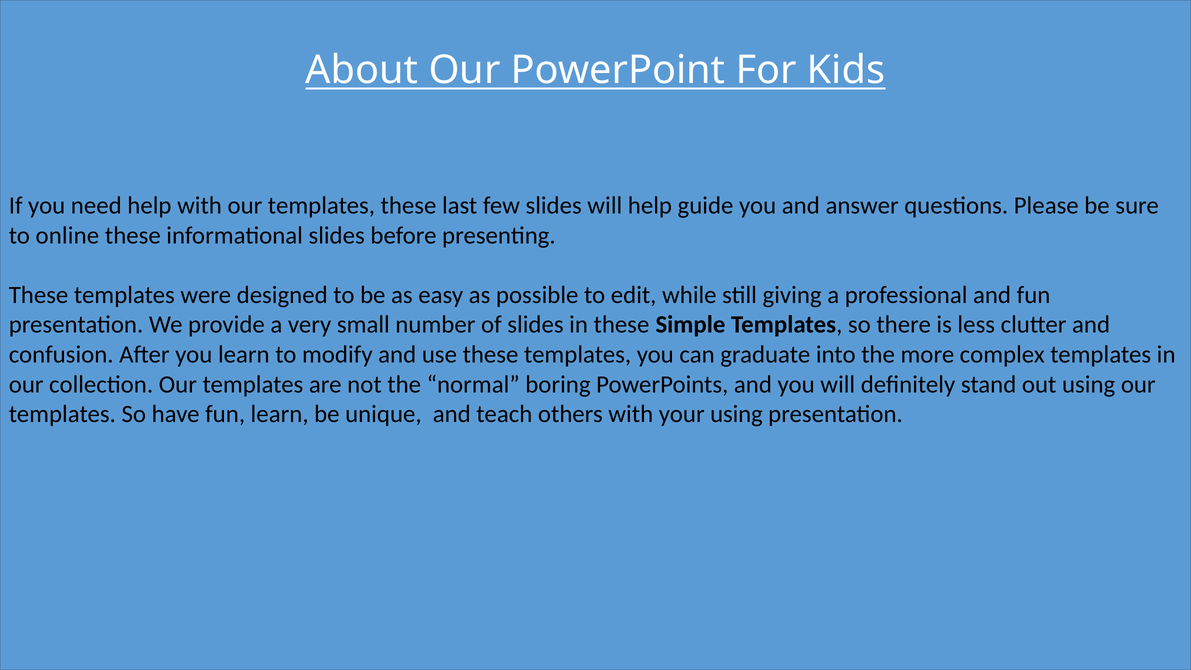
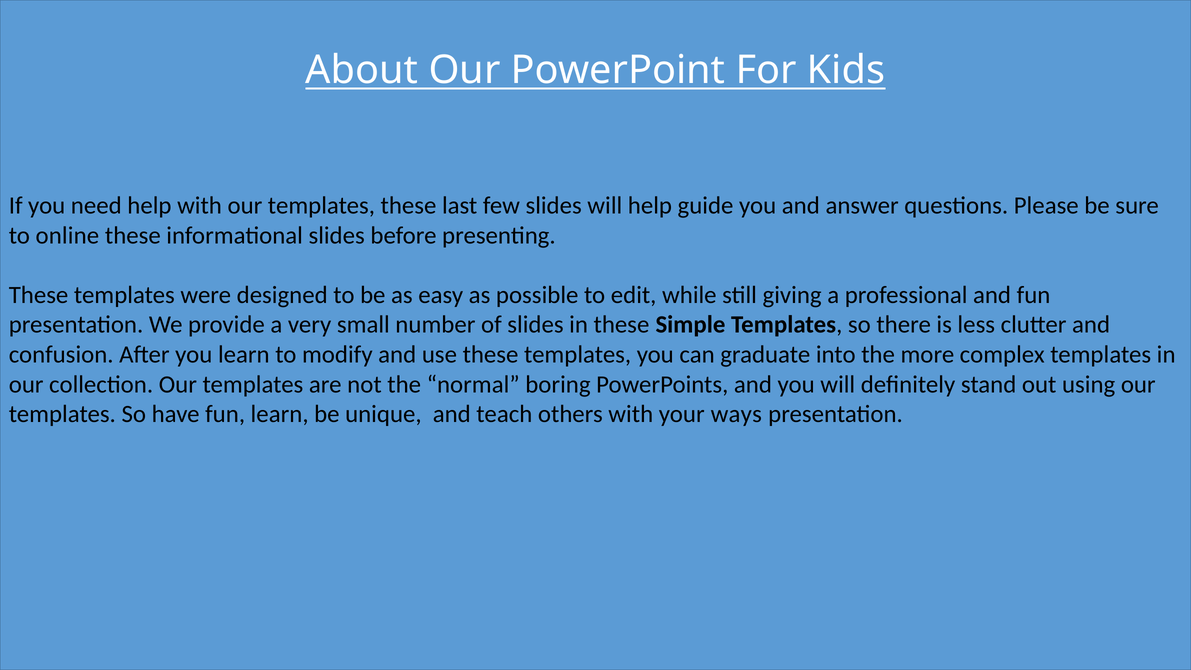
your using: using -> ways (736, 414)
